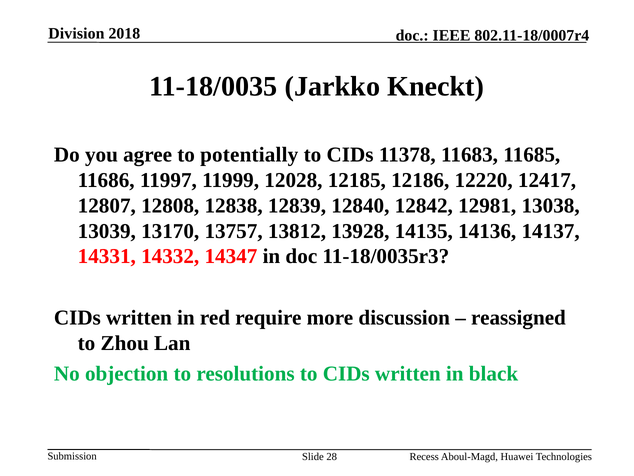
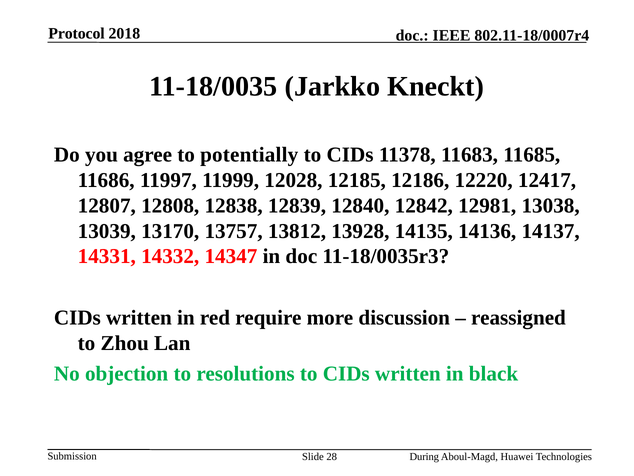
Division: Division -> Protocol (77, 34)
Recess: Recess -> During (424, 456)
